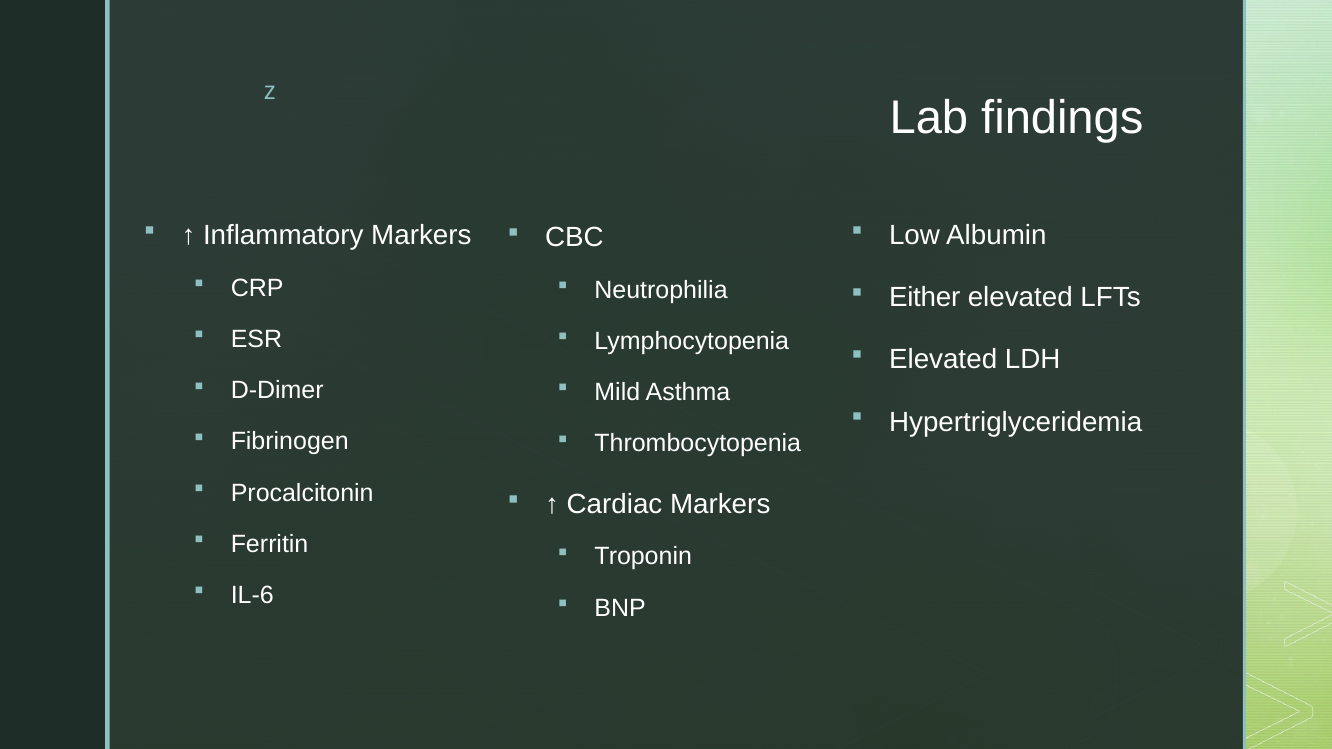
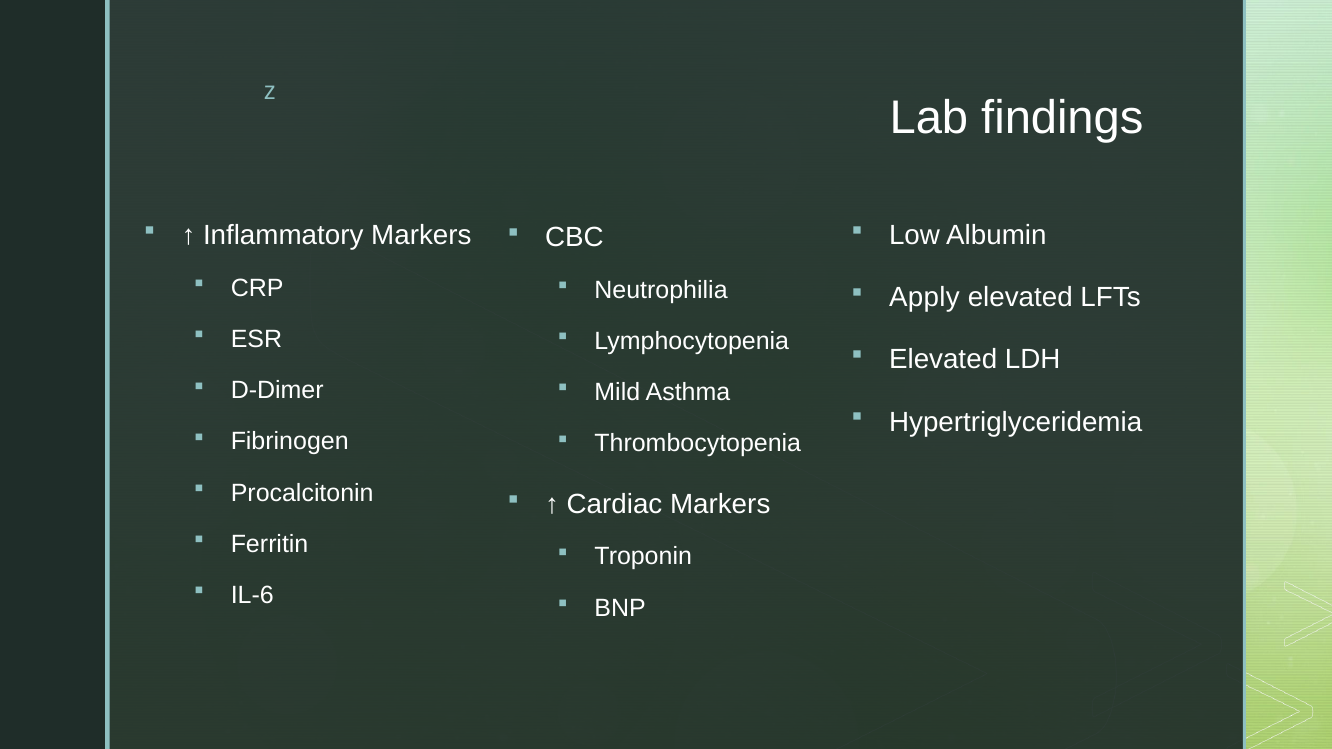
Either: Either -> Apply (924, 298)
